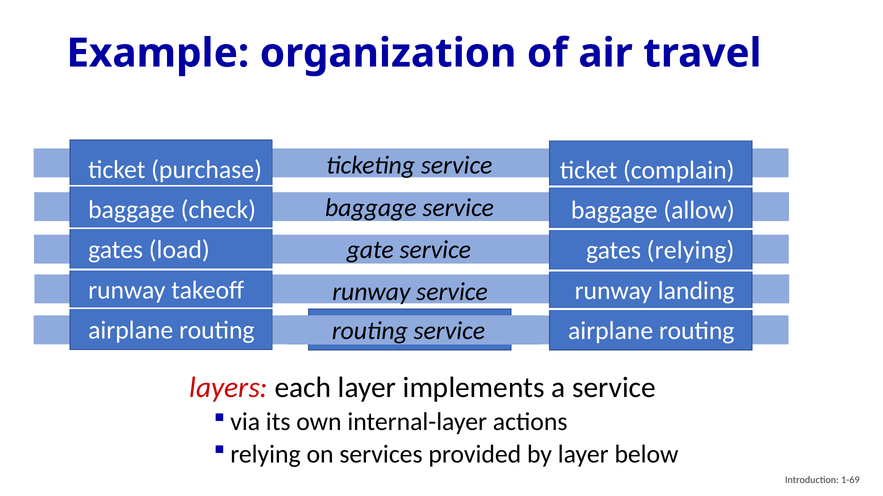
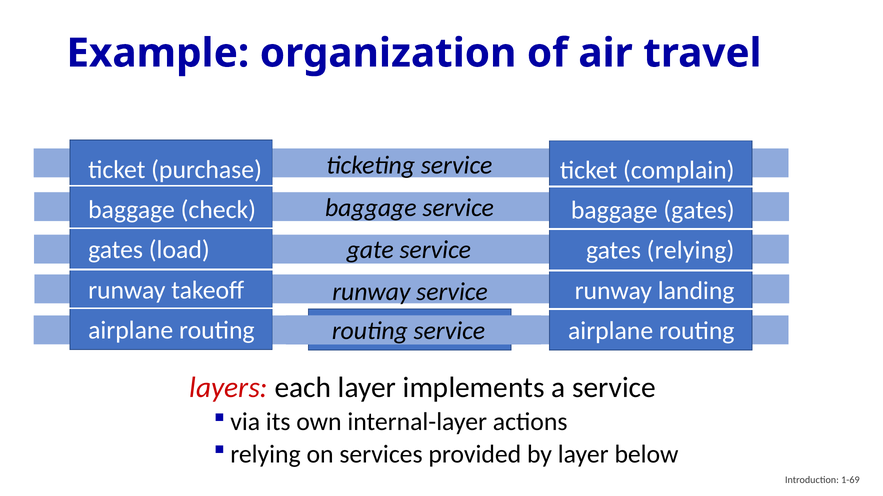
baggage allow: allow -> gates (699, 211)
